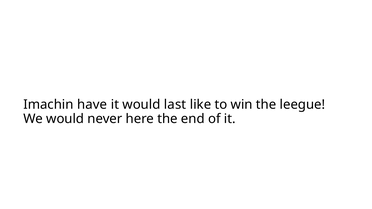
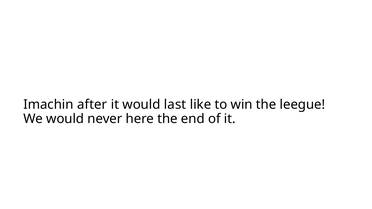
have: have -> after (92, 105)
